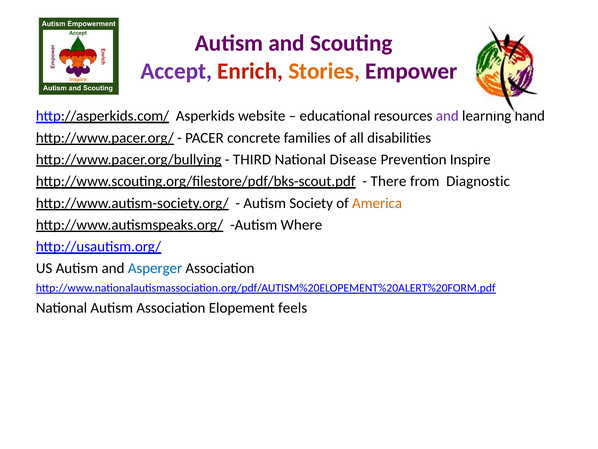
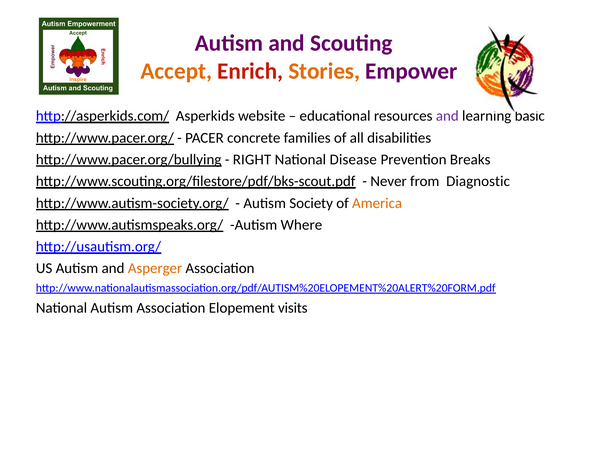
Accept colour: purple -> orange (176, 71)
hand: hand -> basic (530, 116)
THIRD: THIRD -> RIGHT (252, 159)
Inspire: Inspire -> Breaks (470, 159)
There: There -> Never (389, 181)
Asperger colour: blue -> orange (155, 268)
feels: feels -> visits (293, 307)
